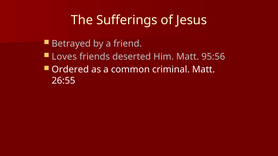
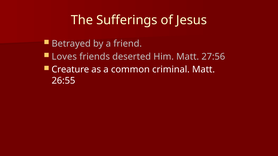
95:56: 95:56 -> 27:56 (213, 57)
Ordered: Ordered -> Creature (70, 70)
